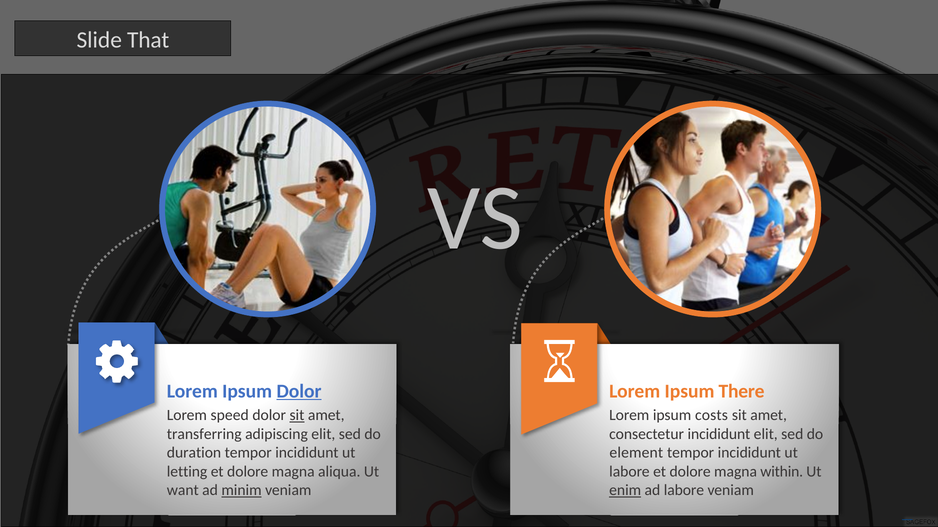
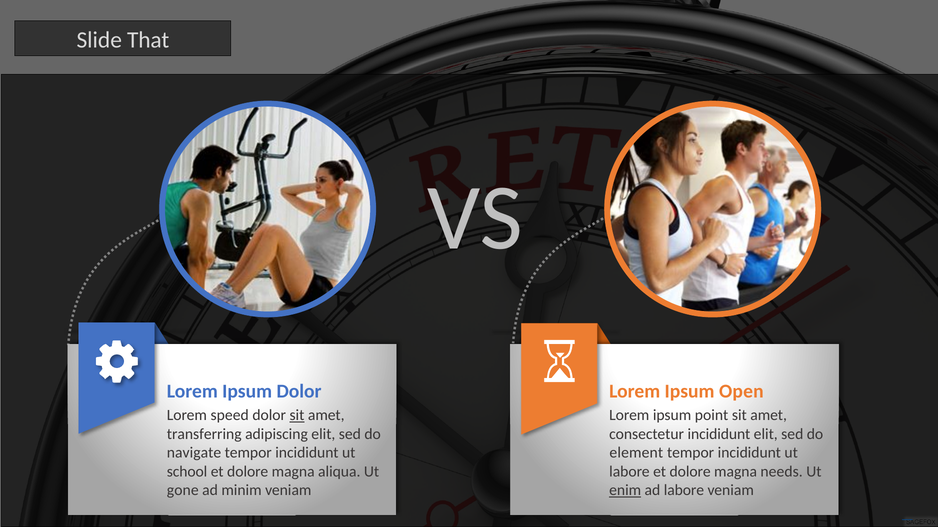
Dolor underline: present -> none (299, 392)
There: There -> Open (741, 392)
costs: costs -> point (712, 416)
duration: duration -> navigate (194, 453)
letting: letting -> school (187, 472)
within: within -> needs (782, 472)
want: want -> gone (183, 491)
minim underline: present -> none (242, 491)
